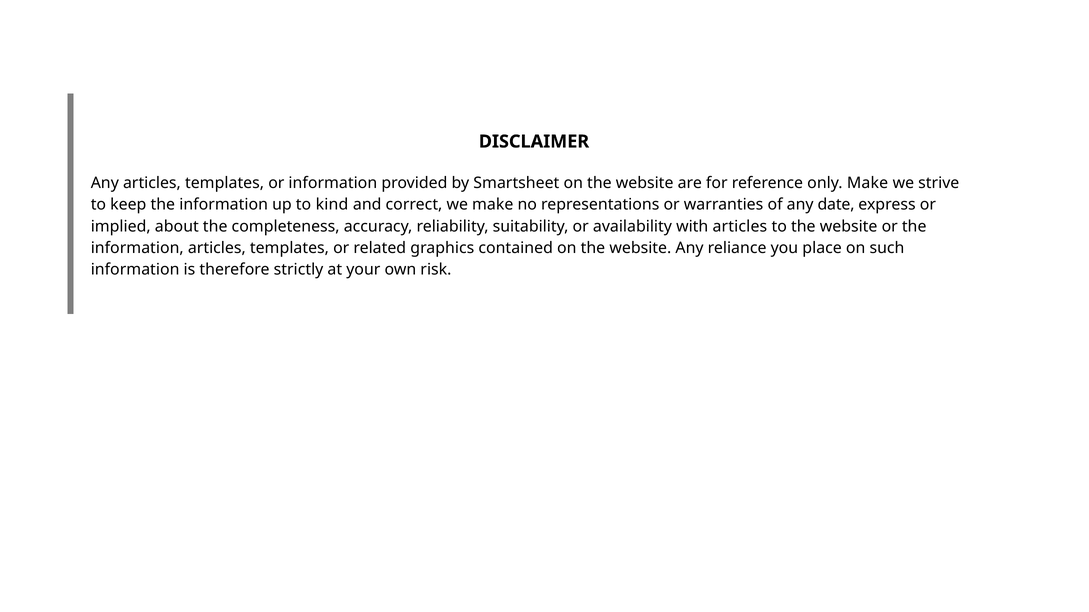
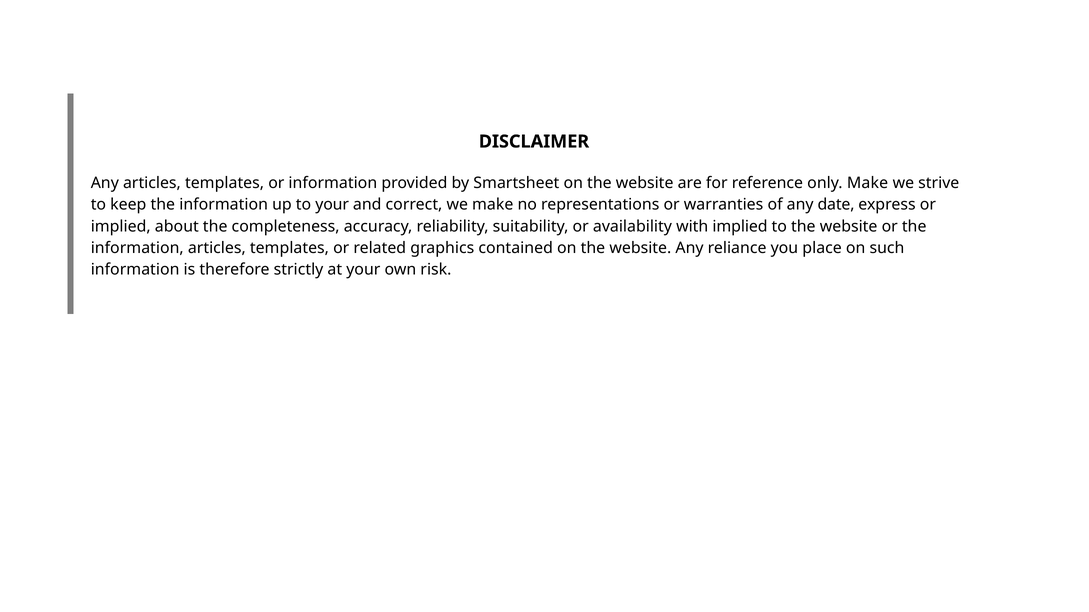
to kind: kind -> your (332, 205)
with articles: articles -> implied (740, 227)
